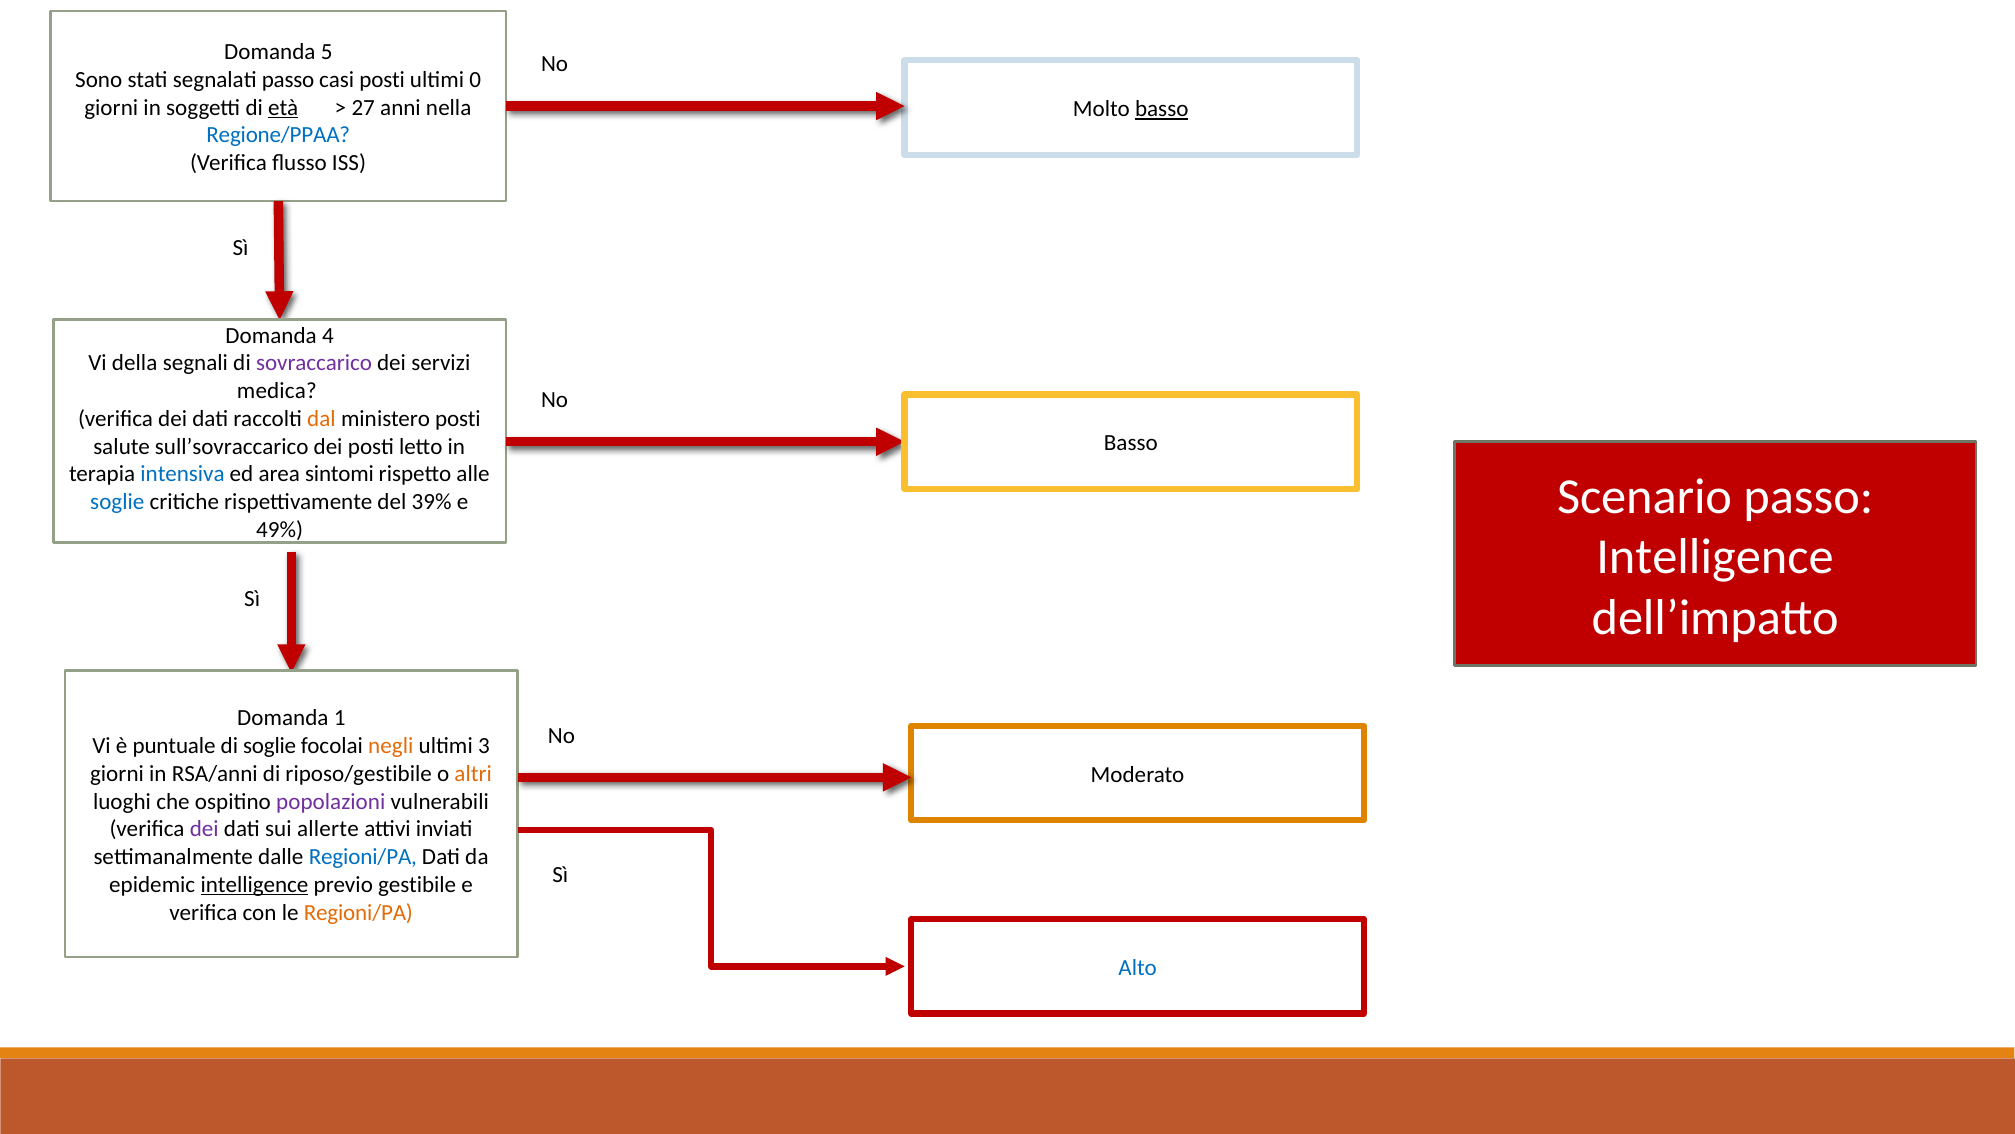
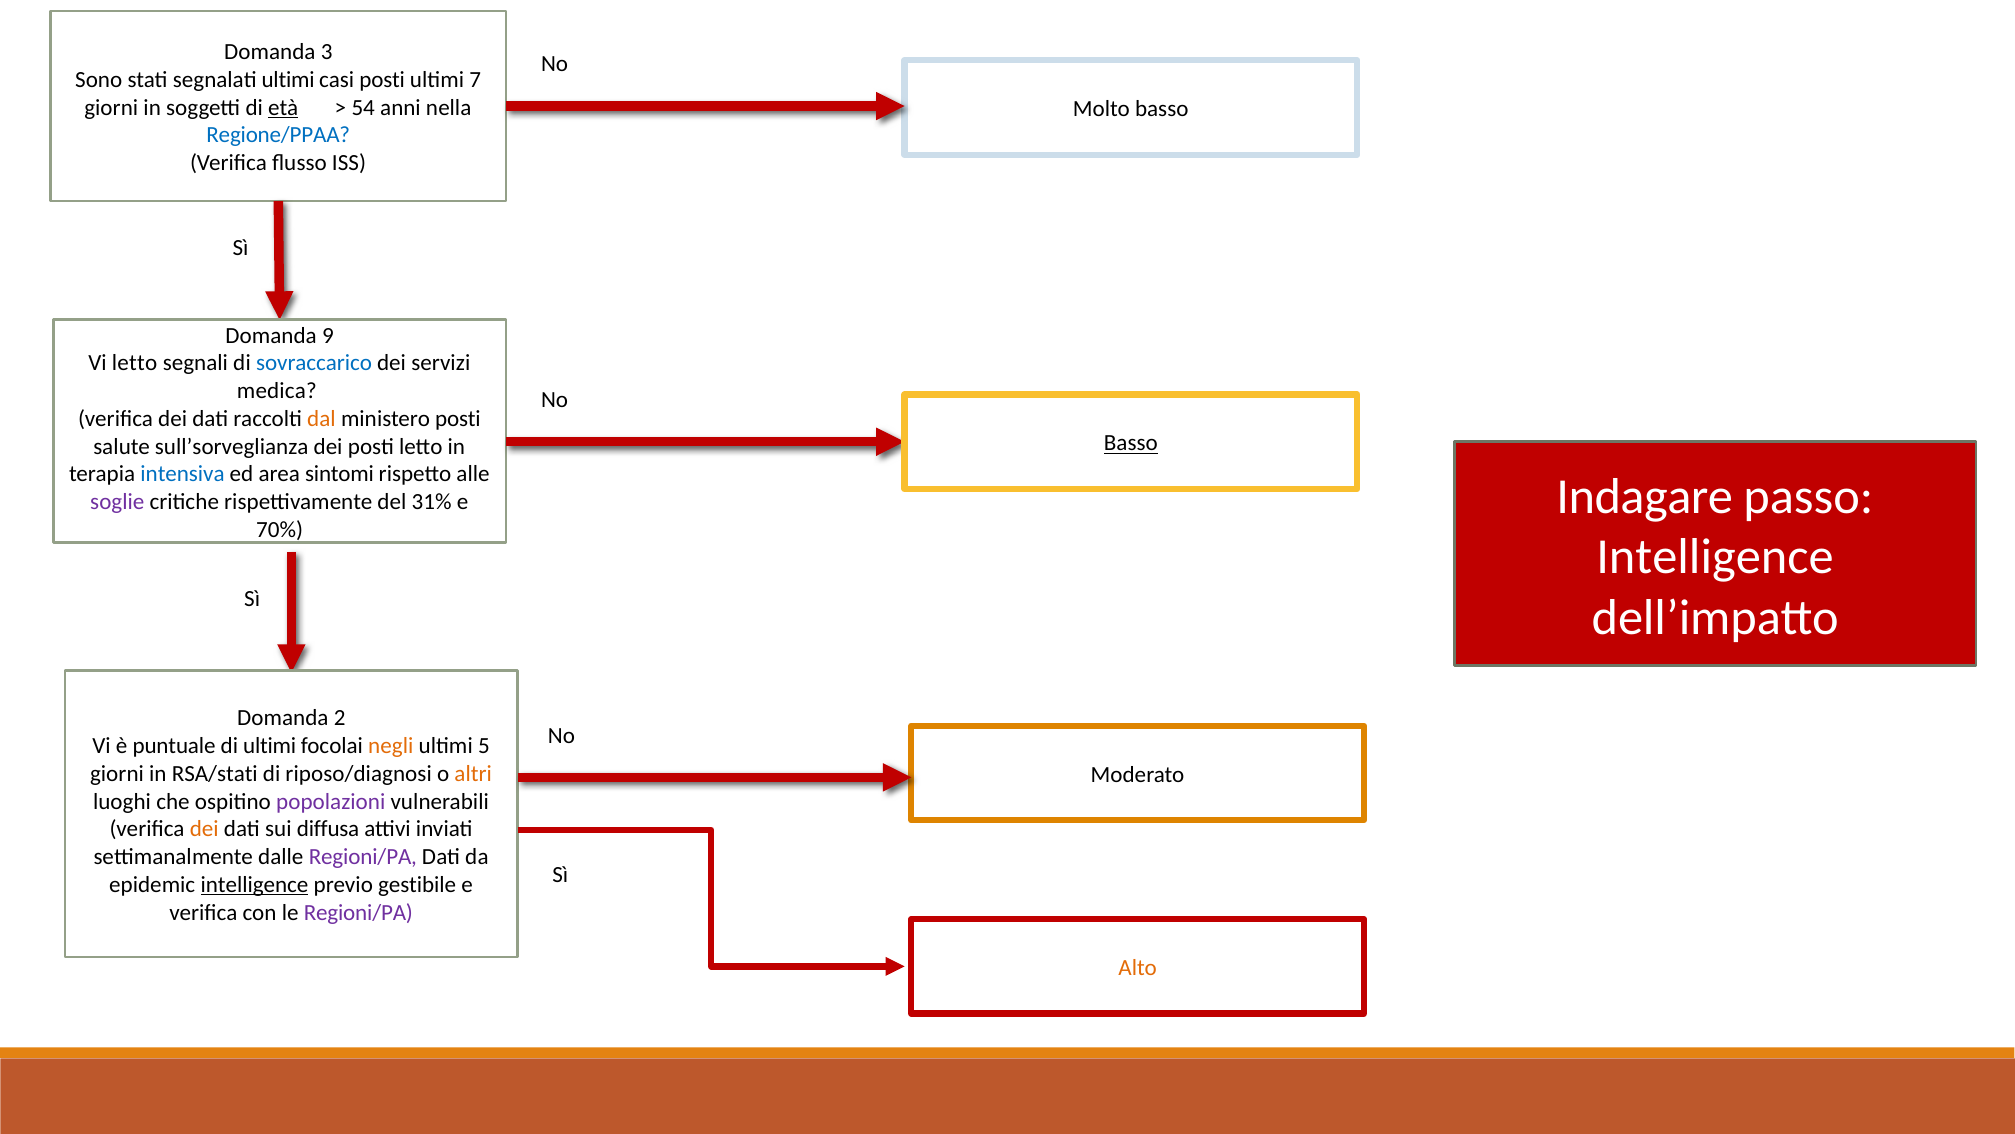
5: 5 -> 3 (327, 52)
segnalati passo: passo -> ultimi (288, 80)
0: 0 -> 7 (475, 80)
27: 27 -> 54 (363, 108)
basso underline: present -> none (1162, 109)
4: 4 -> 9 (328, 335)
Vi della: della -> letto (135, 363)
sovraccarico colour: purple -> blue (314, 363)
Basso underline: none -> present (1131, 443)
sull’sovraccarico: sull’sovraccarico -> sull’sorveglianza (232, 446)
Scenario: Scenario -> Indagare (1645, 496)
soglie colour: blue -> purple (117, 502)
39%: 39% -> 31% (432, 502)
49%: 49% -> 70% (280, 530)
1: 1 -> 2 (340, 718)
di soglie: soglie -> ultimi (270, 746)
3: 3 -> 5 (484, 746)
RSA/anni: RSA/anni -> RSA/stati (215, 773)
riposo/gestibile: riposo/gestibile -> riposo/diagnosi (359, 773)
dei colour: purple -> orange (204, 829)
allerte: allerte -> diffusa (328, 829)
Regioni/PA colour: blue -> purple (363, 857)
Regioni/PA colour: orange -> purple (358, 912)
Alto colour: blue -> orange (1138, 967)
